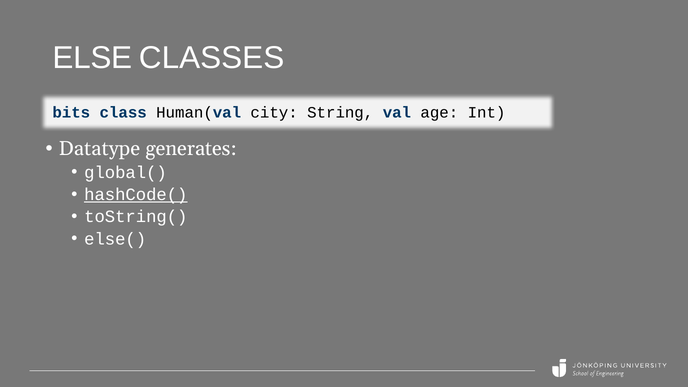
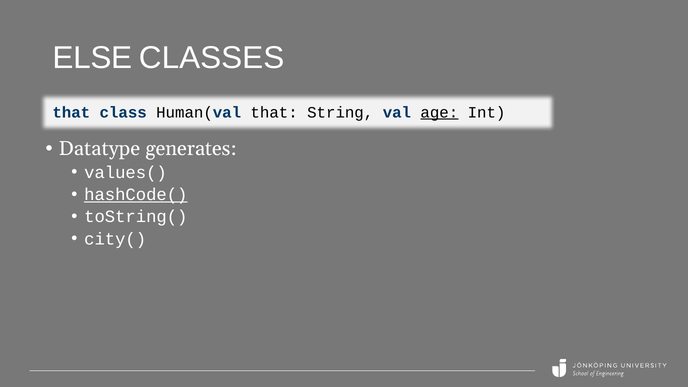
bits: bits -> that (71, 112)
Human(val city: city -> that (274, 112)
age underline: none -> present (439, 112)
global(: global( -> values( (125, 173)
else(: else( -> city( (115, 239)
